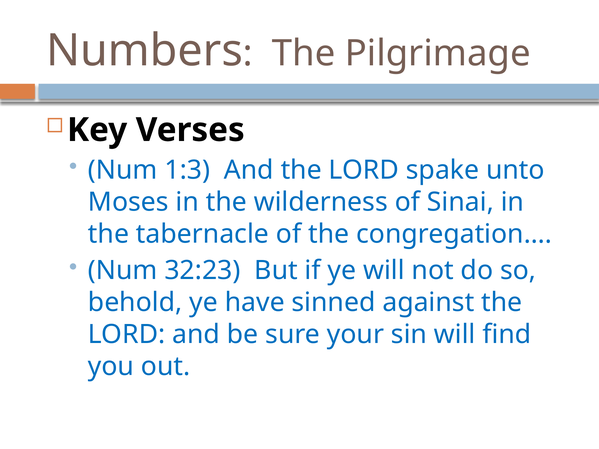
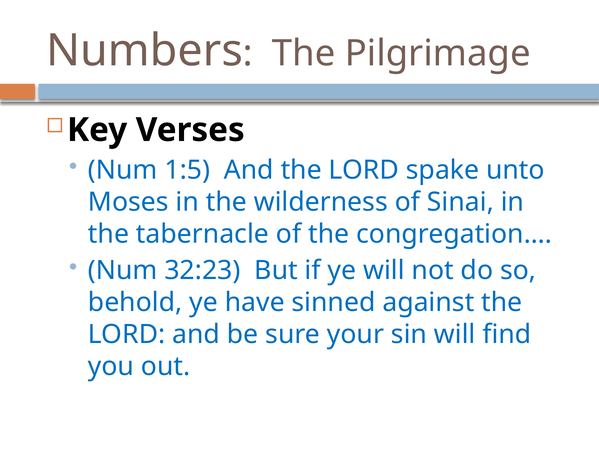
1:3: 1:3 -> 1:5 (187, 170)
